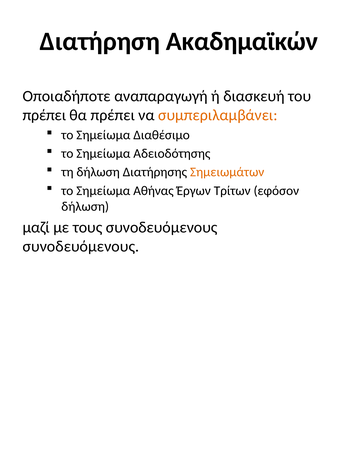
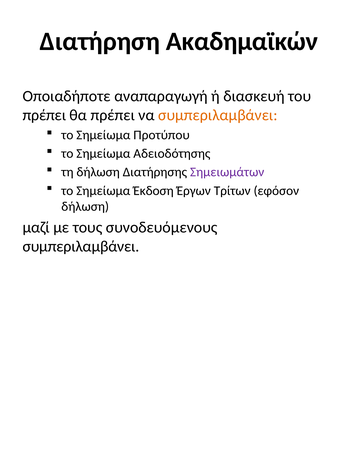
Διαθέσιμο: Διαθέσιμο -> Προτύπου (162, 135)
Σημειωμάτων colour: orange -> purple (227, 172)
Αθήνας: Αθήνας -> Έκδοση (153, 191)
συνοδευόμενους: συνοδευόμενους -> συμπεριλαμβάνει (81, 246)
